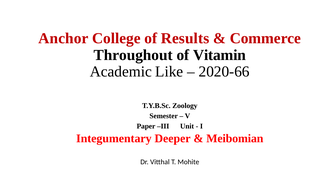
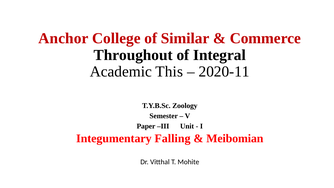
Results: Results -> Similar (185, 38)
Vitamin: Vitamin -> Integral (219, 55)
Like: Like -> This (169, 72)
2020-66: 2020-66 -> 2020-11 (224, 72)
Deeper: Deeper -> Falling (173, 138)
